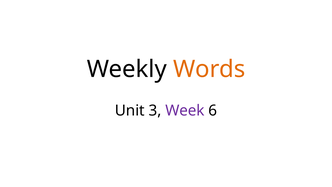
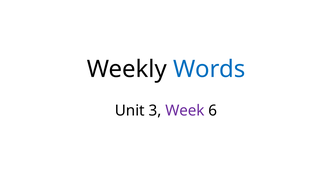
Words colour: orange -> blue (209, 69)
